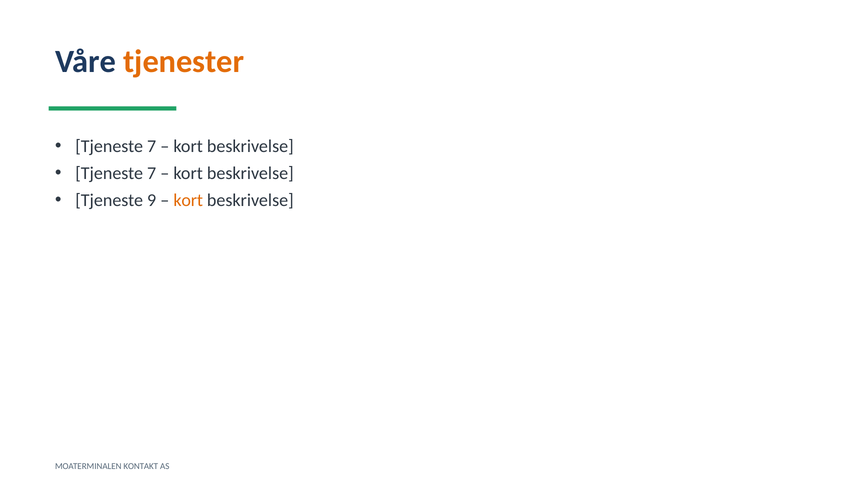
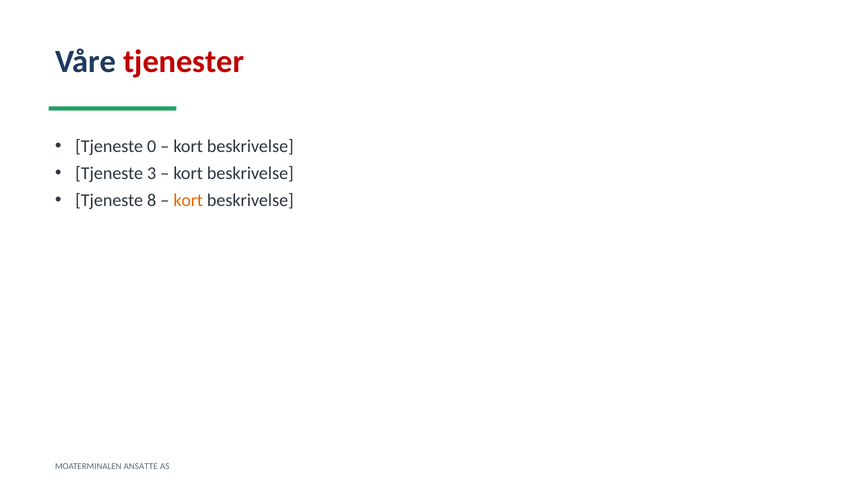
tjenester colour: orange -> red (184, 62)
7: 7 -> 0 (152, 147)
7: 7 -> 3 (152, 174)
9: 9 -> 8 (152, 201)
KONTAKT: KONTAKT -> ANSATTE (141, 467)
